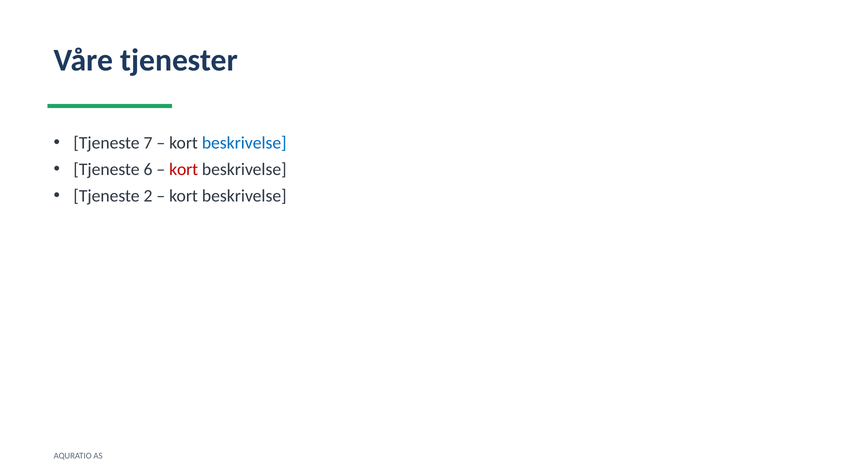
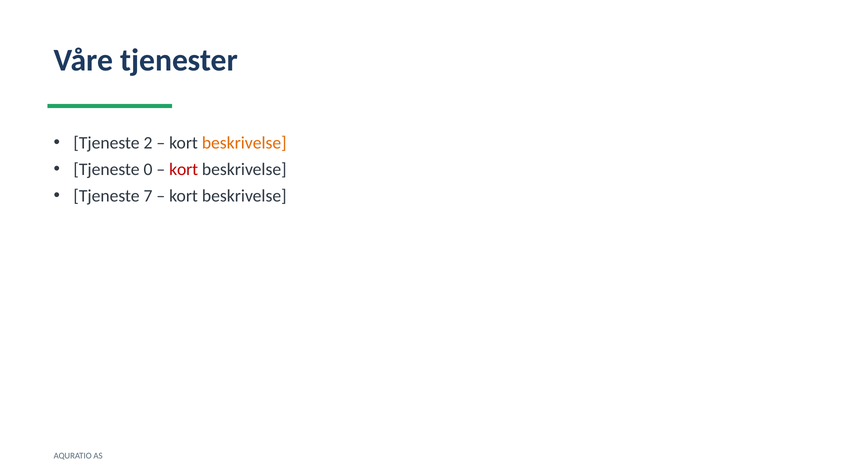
7: 7 -> 2 (148, 143)
beskrivelse colour: blue -> orange (244, 143)
6: 6 -> 0 (148, 169)
2: 2 -> 7 (148, 196)
